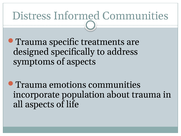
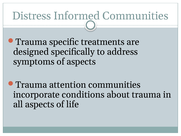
emotions: emotions -> attention (68, 85)
population: population -> conditions (83, 94)
